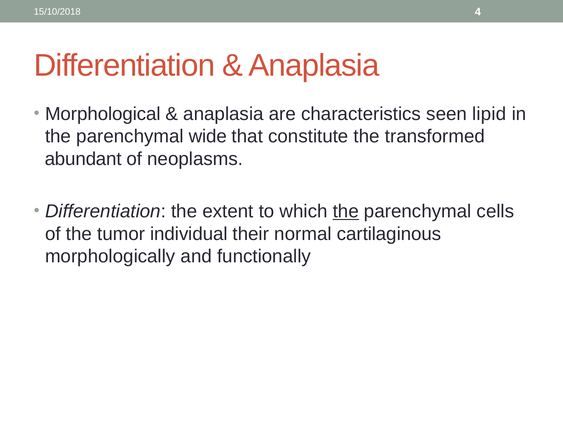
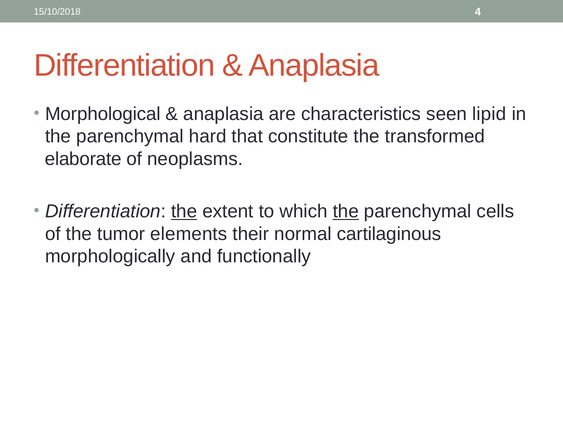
wide: wide -> hard (208, 136)
abundant: abundant -> elaborate (83, 159)
the underline: none -> present (184, 211)
individual: individual -> elements (189, 234)
